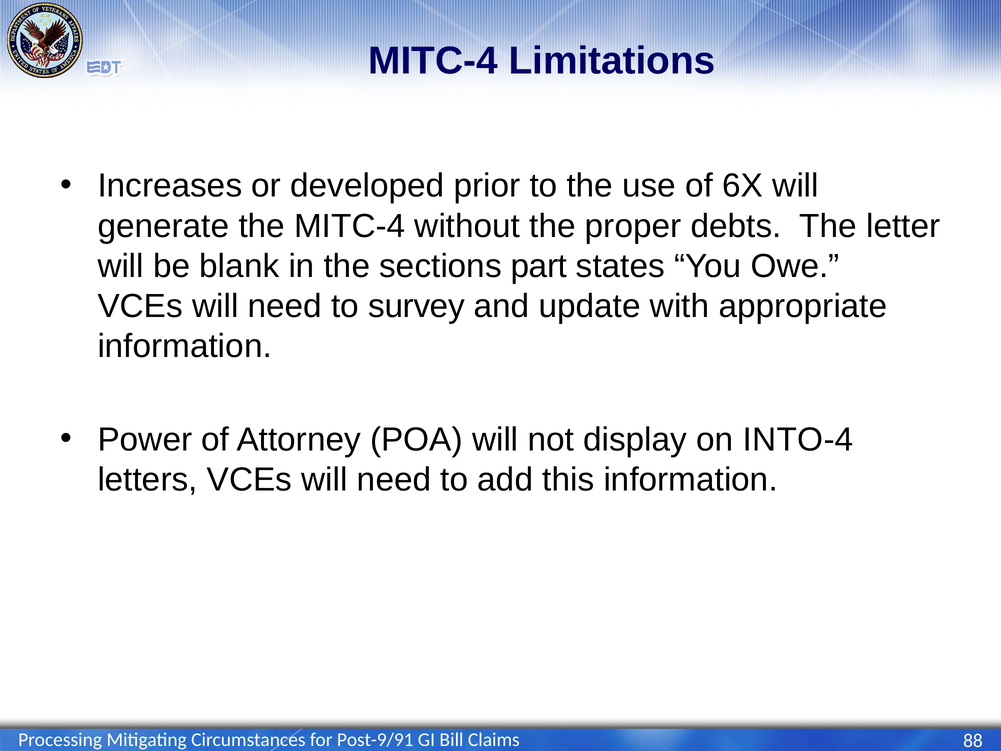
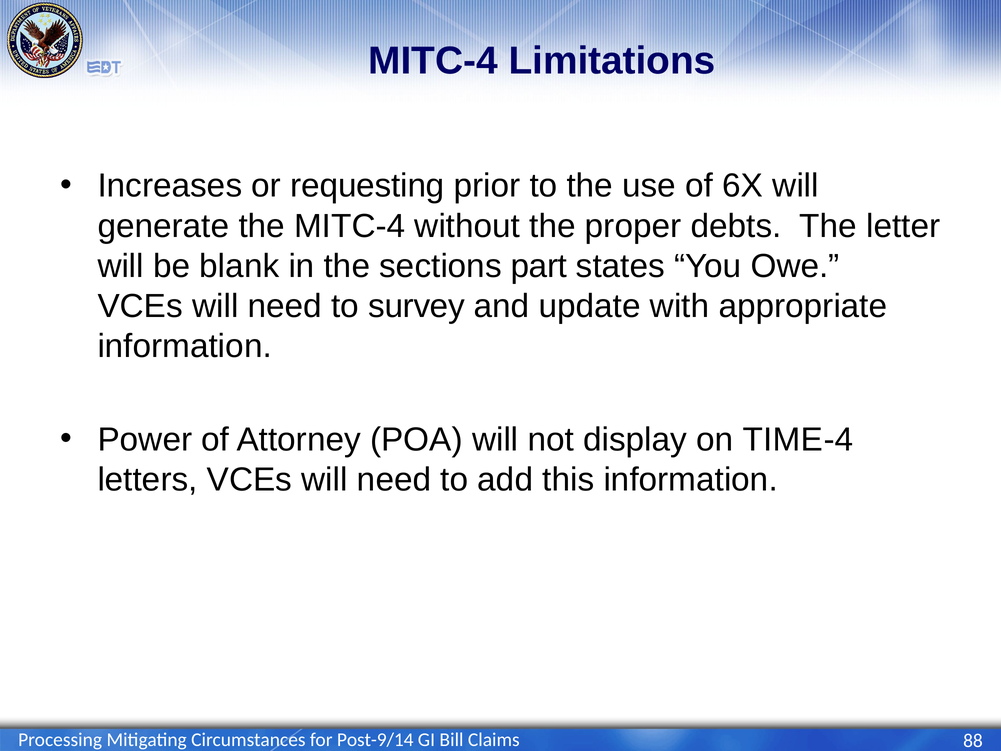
developed: developed -> requesting (367, 186)
INTO-4: INTO-4 -> TIME-4 (798, 439)
Post-9/91: Post-9/91 -> Post-9/14 (375, 740)
